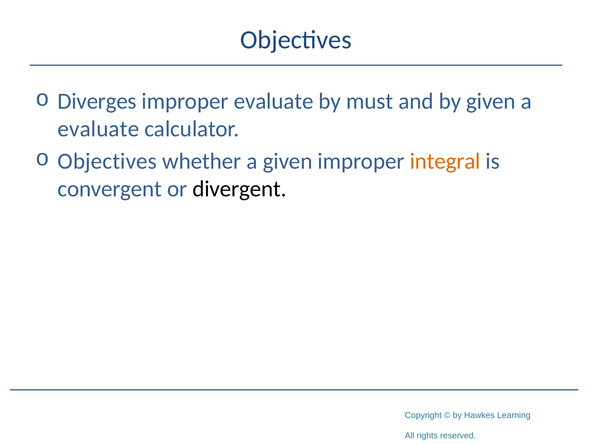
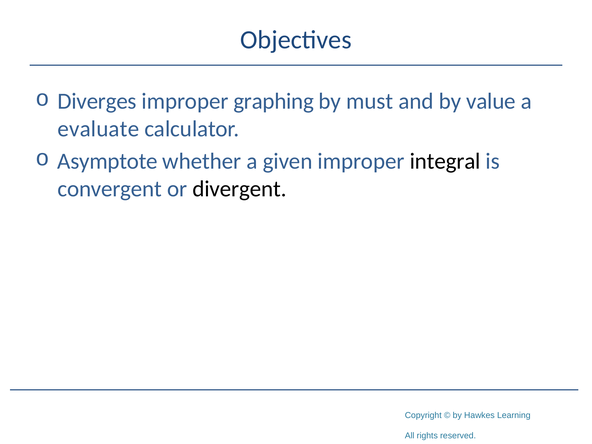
improper evaluate: evaluate -> graphing (274, 101)
by given: given -> value (491, 101)
Objectives: Objectives -> Asymptote (107, 161)
integral colour: orange -> black (445, 161)
